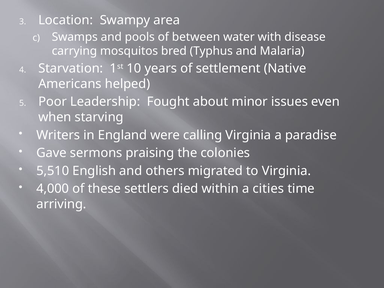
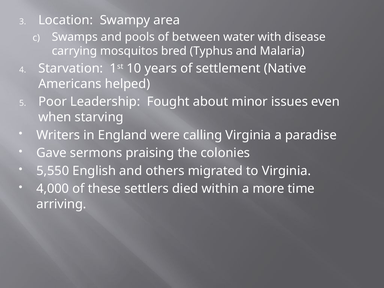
5,510: 5,510 -> 5,550 (53, 171)
cities: cities -> more (269, 189)
